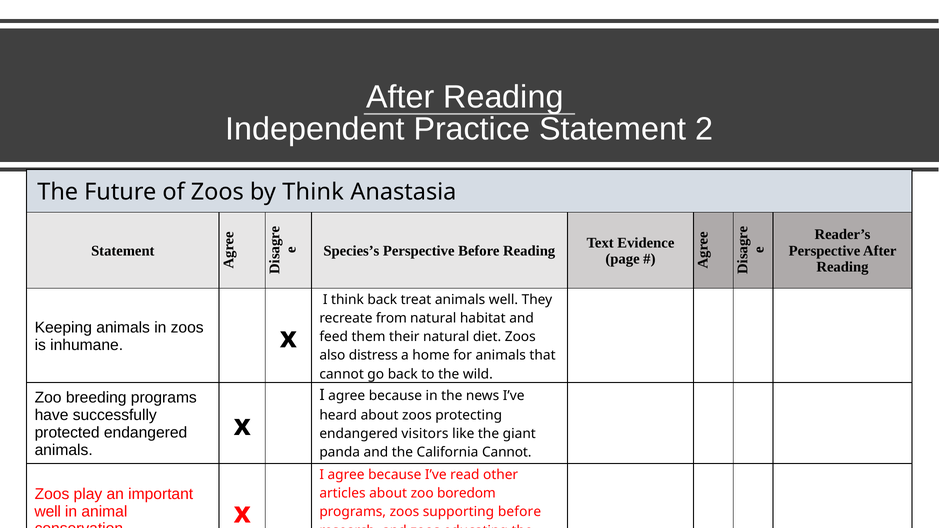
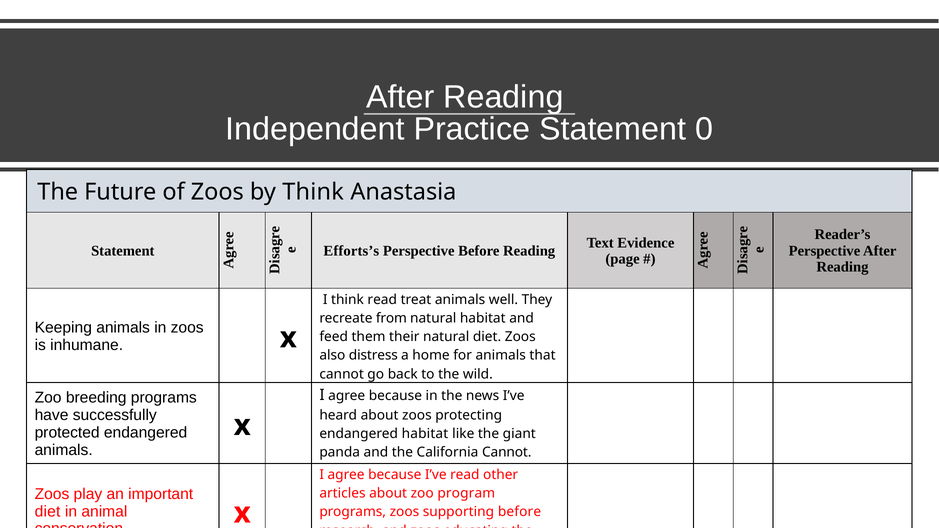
2: 2 -> 0 (704, 129)
Species’s: Species’s -> Efforts’s (351, 251)
think back: back -> read (382, 300)
endangered visitors: visitors -> habitat (425, 434)
boredom: boredom -> program (466, 493)
well: well -> diet (48, 512)
